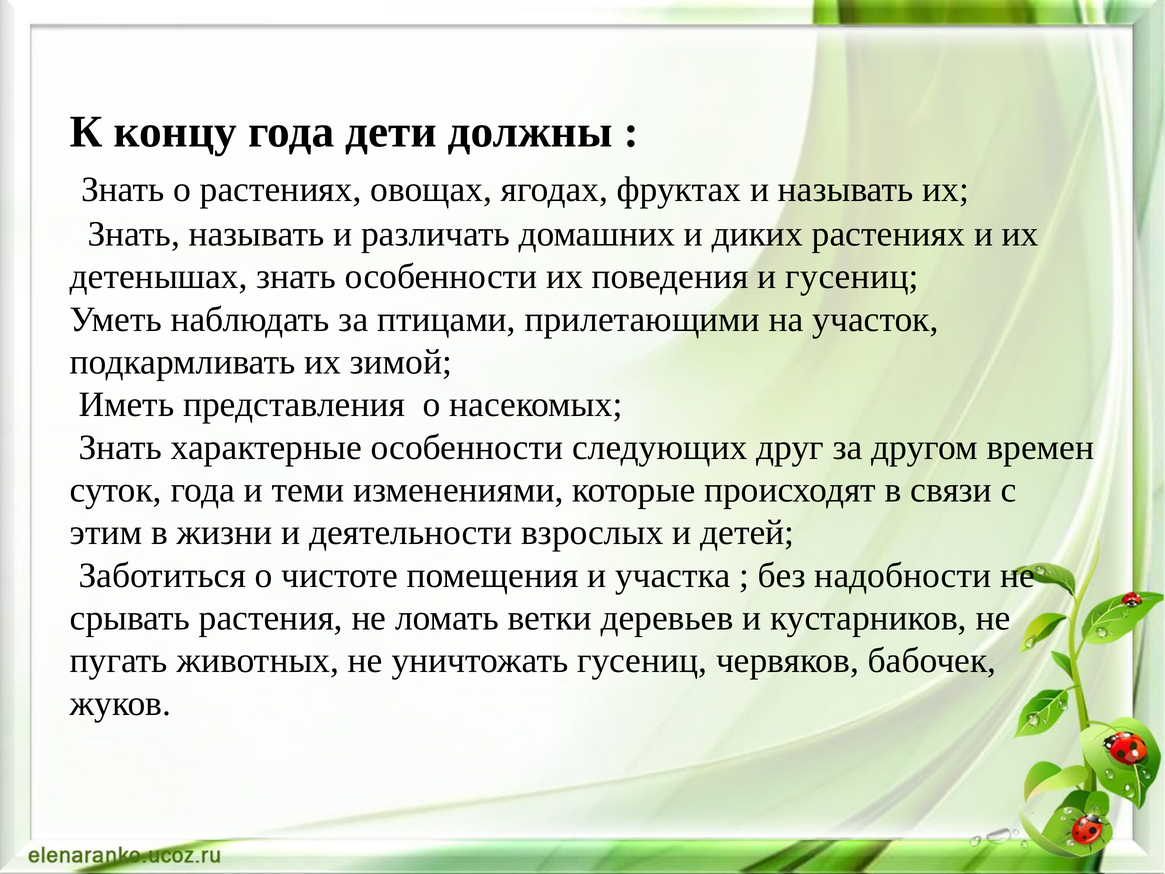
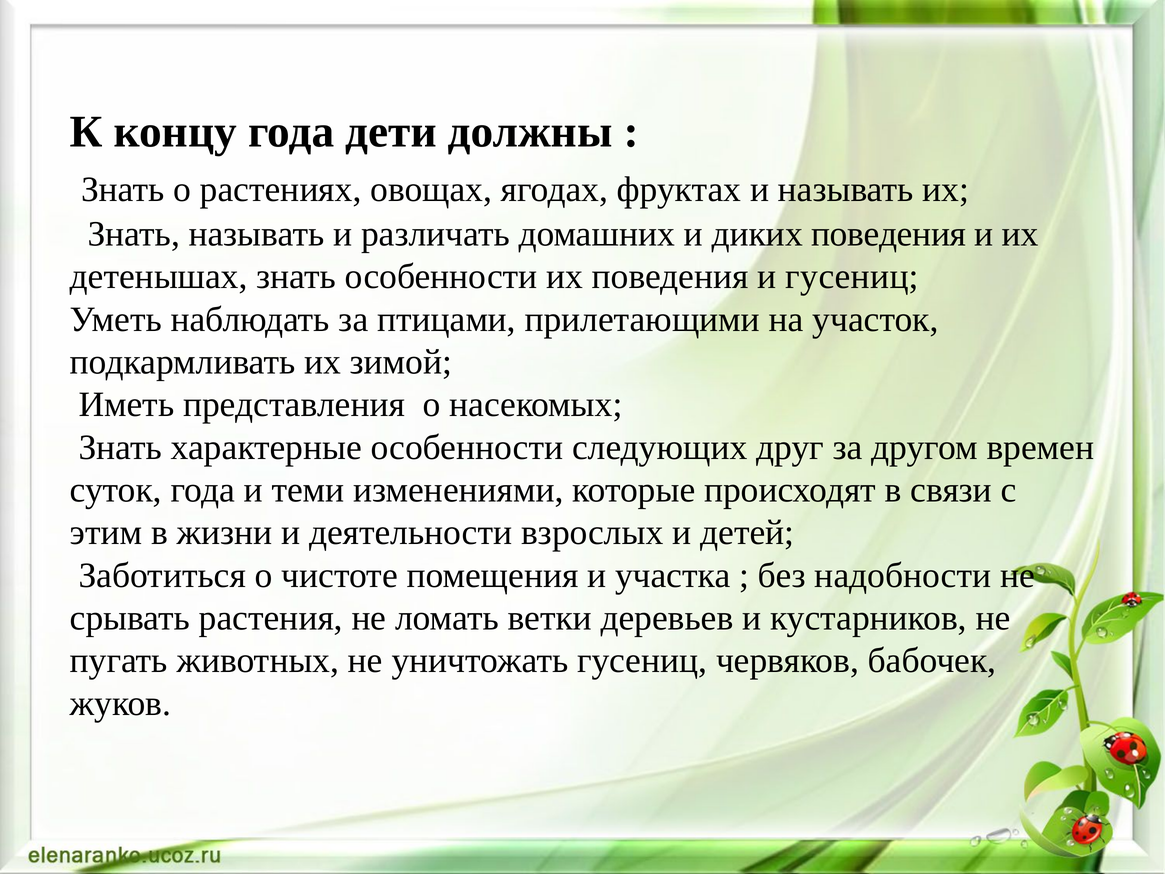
диких растениях: растениях -> поведения (889, 234)
